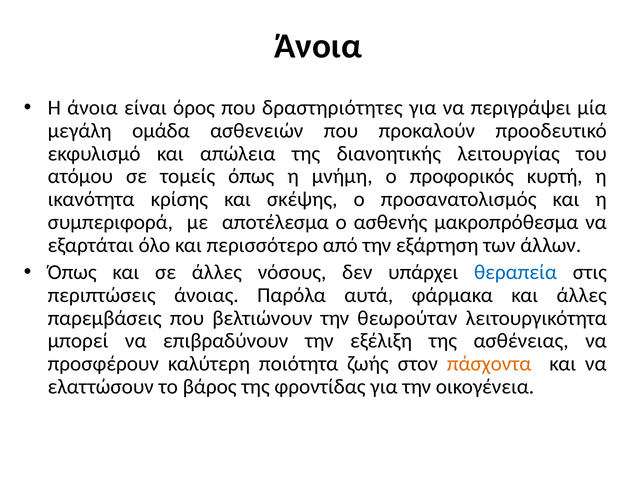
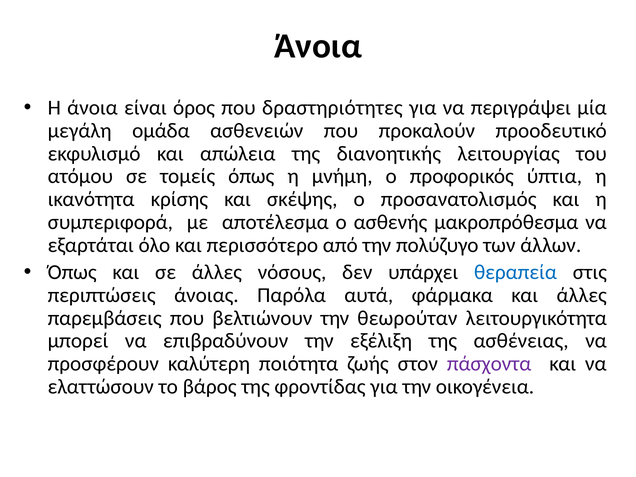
κυρτή: κυρτή -> ύπτια (554, 176)
εξάρτηση: εξάρτηση -> πολύζυγο (437, 245)
πάσχοντα colour: orange -> purple (489, 364)
